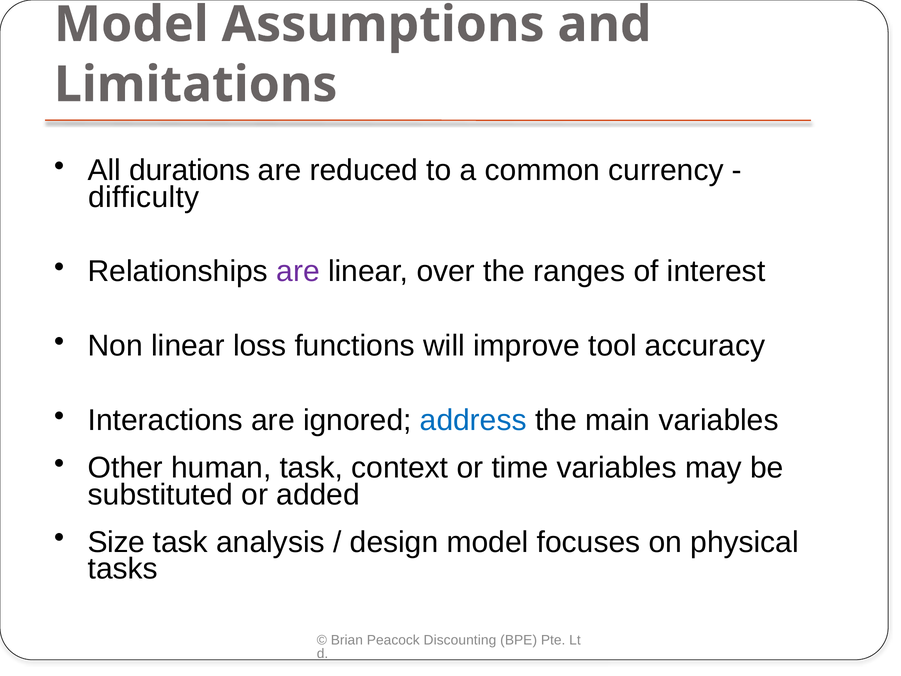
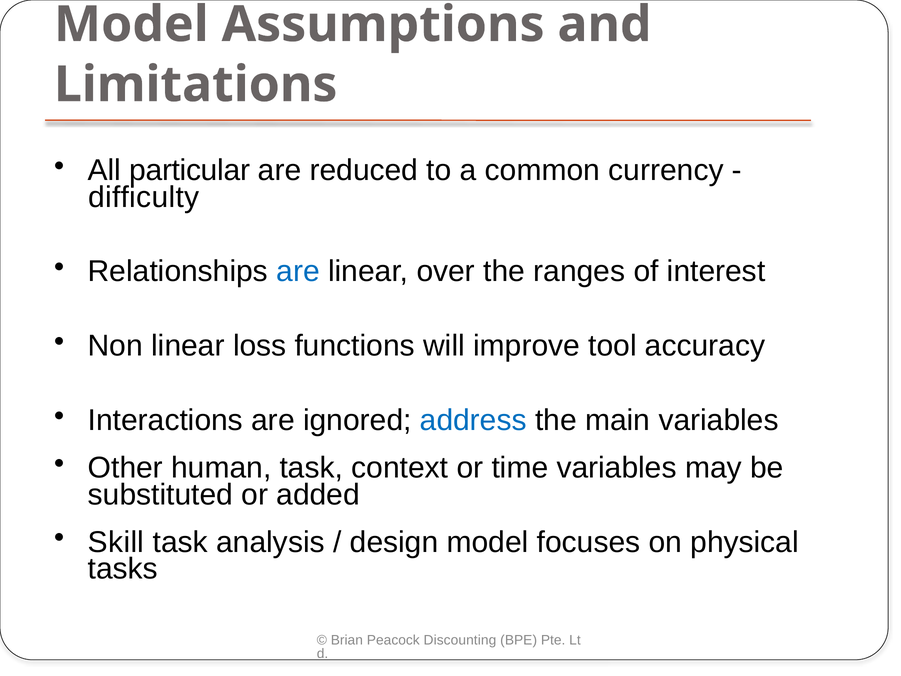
durations: durations -> particular (190, 170)
are colour: purple -> blue (298, 271)
Size: Size -> Skill (116, 542)
